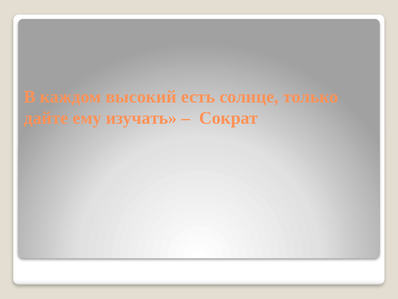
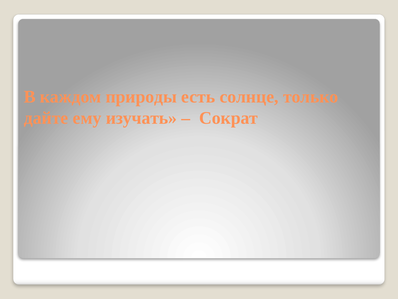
высокий: высокий -> природы (141, 97)
